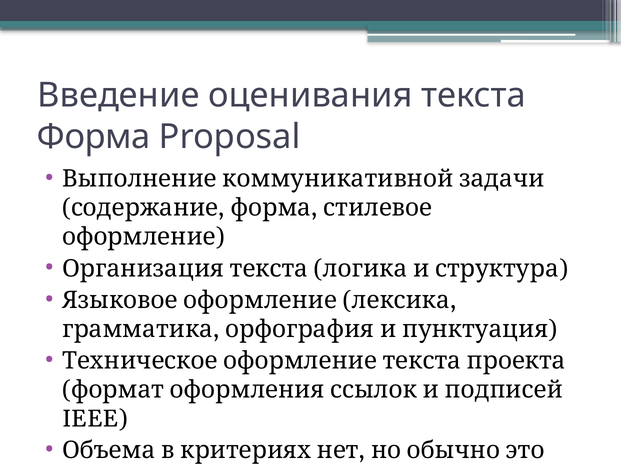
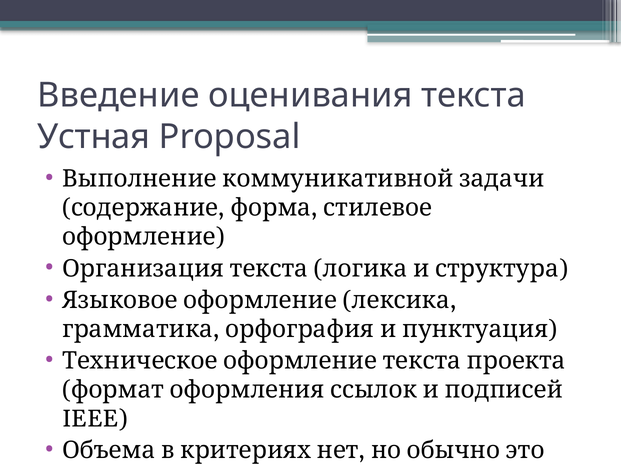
Форма: Форма -> Устная (94, 137)
